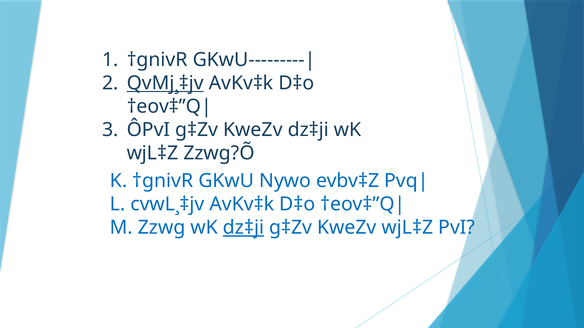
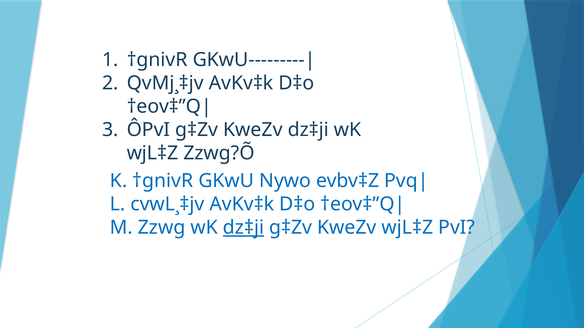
QvMj¸‡jv underline: present -> none (165, 83)
